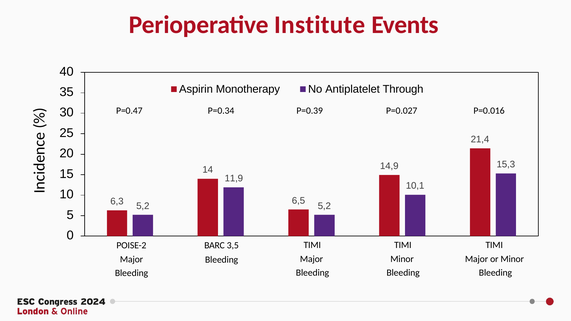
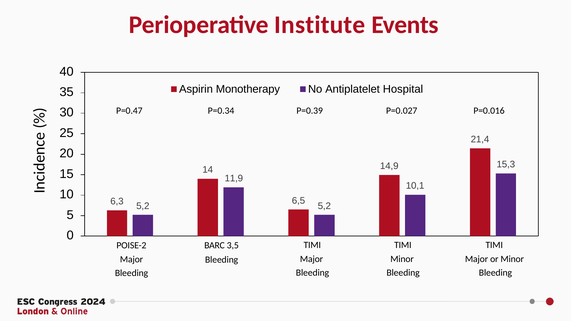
Through: Through -> Hospital (403, 89)
